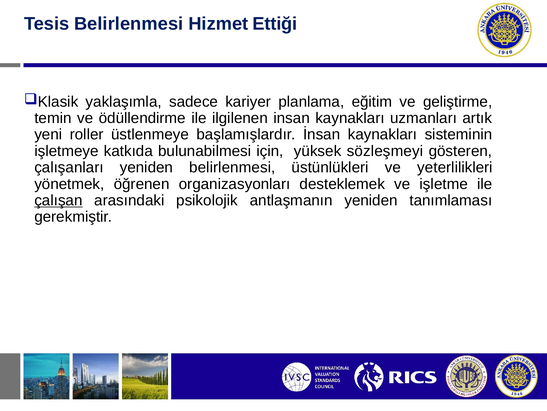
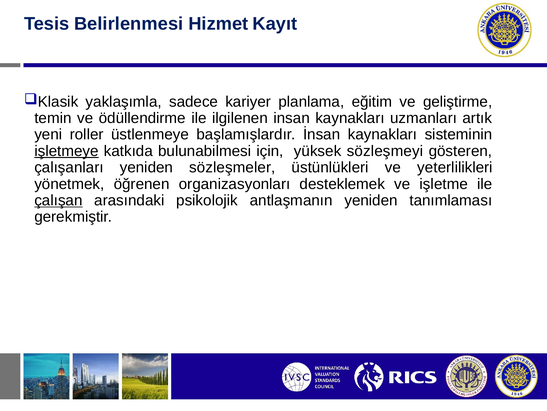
Ettiği: Ettiği -> Kayıt (275, 24)
işletmeye underline: none -> present (66, 151)
yeniden belirlenmesi: belirlenmesi -> sözleşmeler (232, 167)
